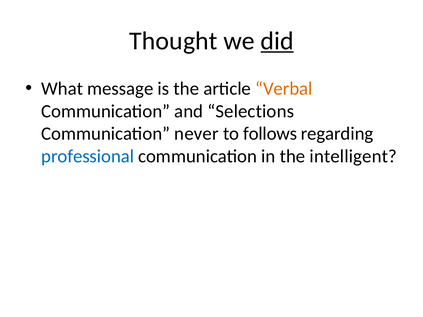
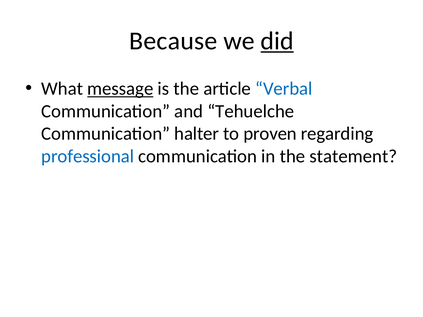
Thought: Thought -> Because (173, 41)
message underline: none -> present (120, 89)
Verbal colour: orange -> blue (284, 89)
Selections: Selections -> Tehuelche (251, 111)
never: never -> halter (197, 134)
follows: follows -> proven (270, 134)
intelligent: intelligent -> statement (353, 156)
